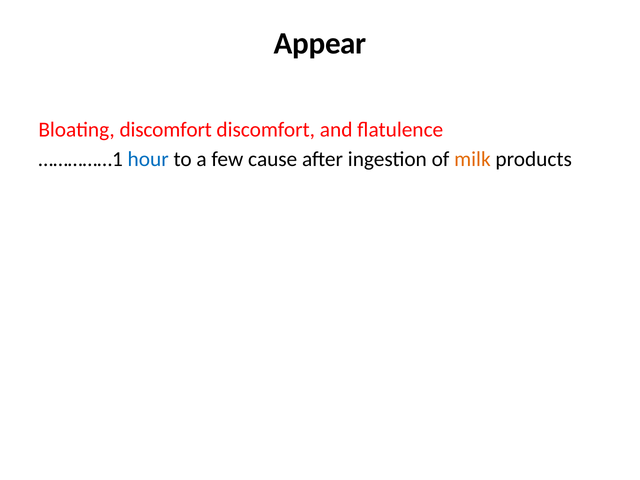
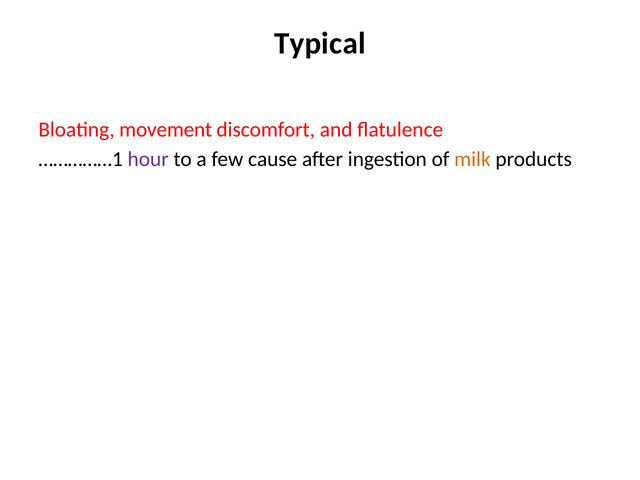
Appear: Appear -> Typical (320, 43)
Bloating discomfort: discomfort -> movement (166, 129)
hour colour: blue -> purple (148, 159)
